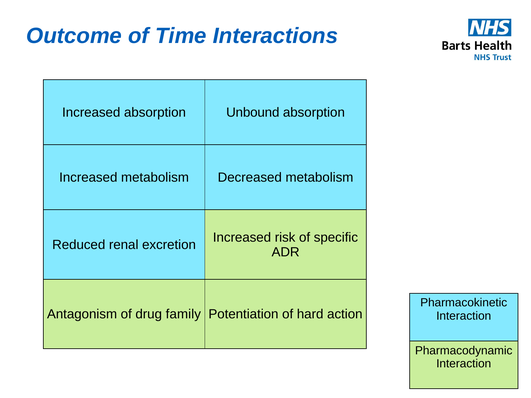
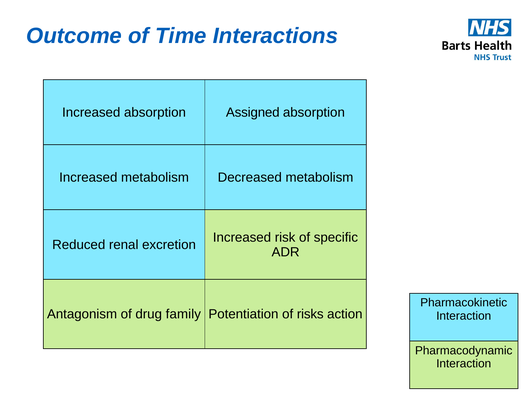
Unbound: Unbound -> Assigned (253, 112)
hard: hard -> risks (310, 314)
